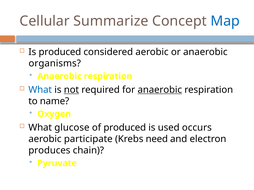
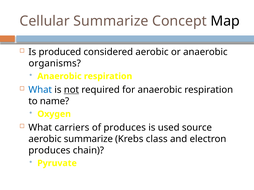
Map colour: blue -> black (225, 21)
anaerobic underline: present -> none (160, 90)
glucose: glucose -> carriers (72, 128)
of produced: produced -> produces (125, 128)
occurs: occurs -> source (197, 128)
aerobic participate: participate -> summarize (88, 139)
need: need -> class (157, 139)
